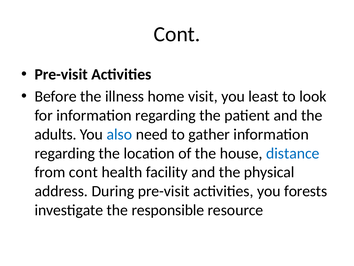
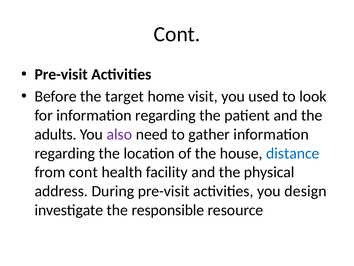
illness: illness -> target (125, 96)
least: least -> used (264, 96)
also colour: blue -> purple (119, 134)
forests: forests -> design (306, 191)
